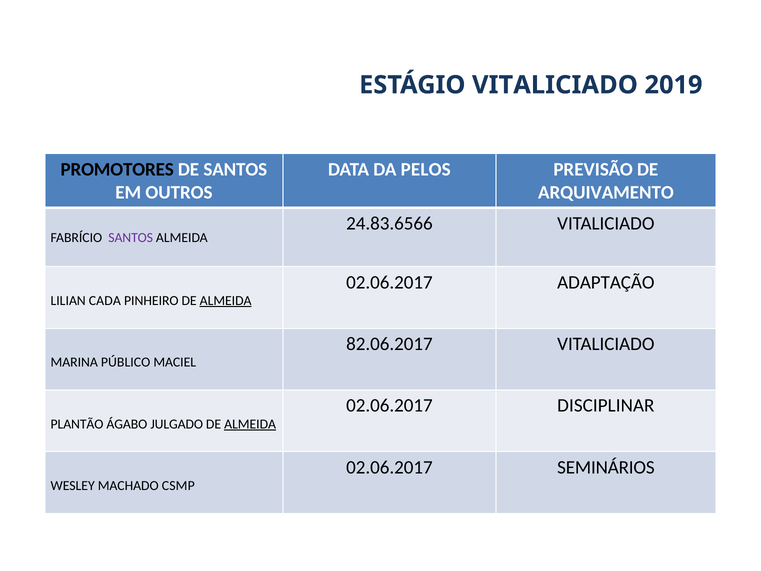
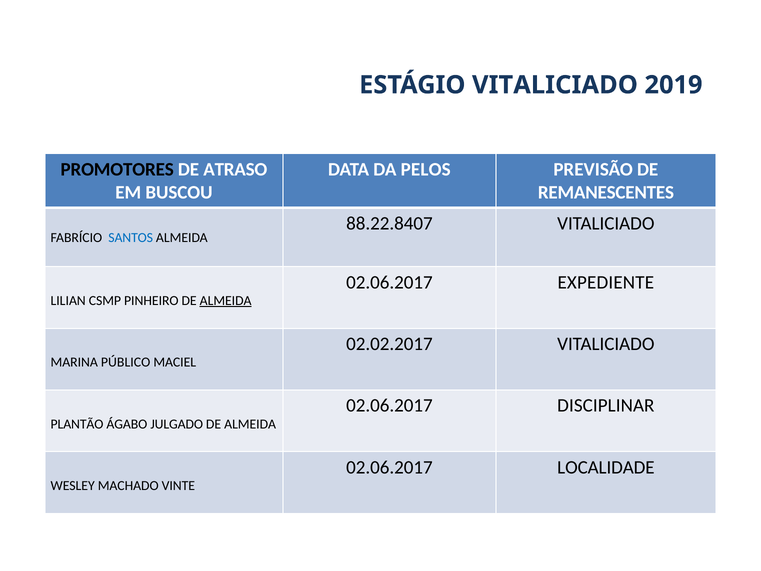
DE SANTOS: SANTOS -> ATRASO (235, 169)
OUTROS: OUTROS -> BUSCOU (179, 192)
ARQUIVAMENTO: ARQUIVAMENTO -> REMANESCENTES (606, 192)
24.83.6566: 24.83.6566 -> 88.22.8407 (389, 223)
SANTOS colour: purple -> blue (131, 237)
ADAPTAÇÃO: ADAPTAÇÃO -> EXPEDIENTE (606, 282)
CADA: CADA -> CSMP (105, 300)
82.06.2017: 82.06.2017 -> 02.02.2017 (389, 344)
ALMEIDA underline: present -> none (250, 424)
SEMINÁRIOS: SEMINÁRIOS -> LOCALIDADE (606, 467)
CSMP: CSMP -> VINTE (178, 485)
